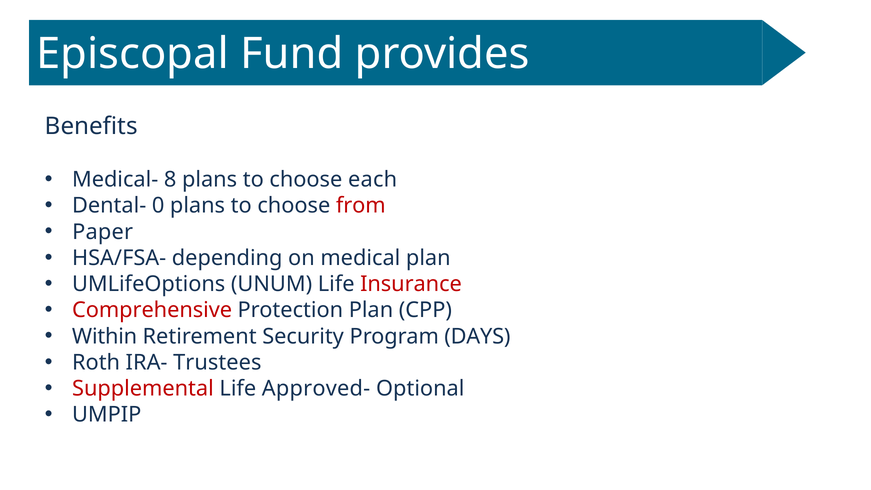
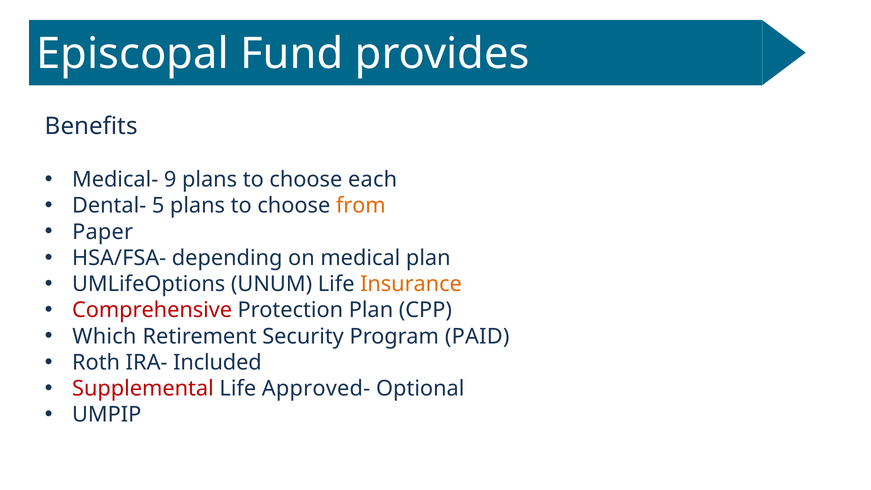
8: 8 -> 9 (170, 180)
0: 0 -> 5 (158, 206)
from colour: red -> orange (361, 206)
Insurance colour: red -> orange (411, 284)
Within: Within -> Which (104, 336)
DAYS: DAYS -> PAID (477, 336)
Trustees: Trustees -> Included (217, 363)
